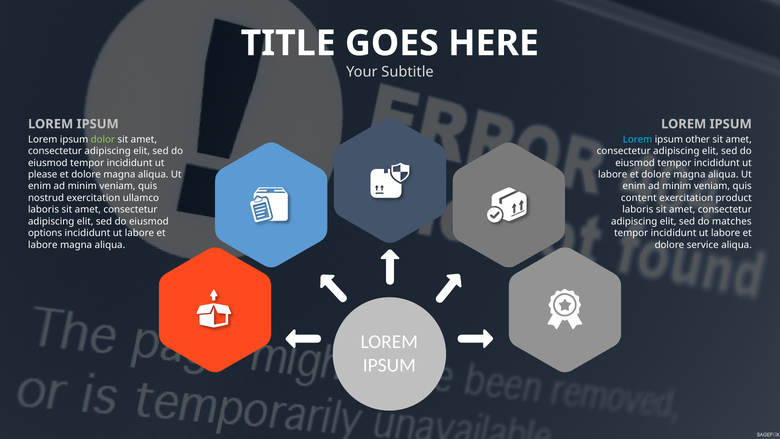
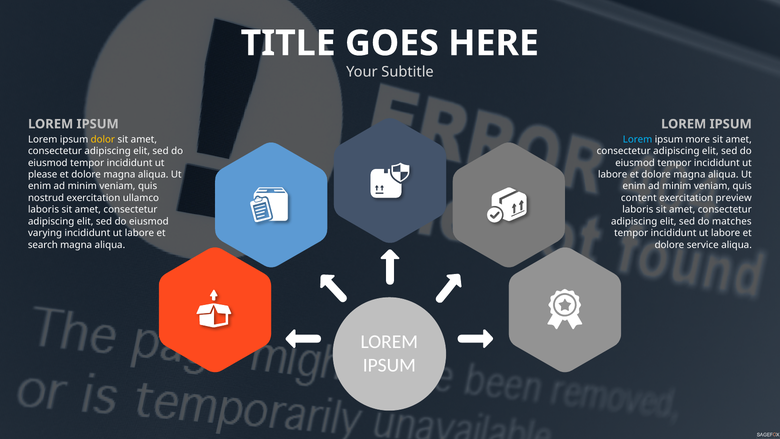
dolor colour: light green -> yellow (103, 139)
other: other -> more (698, 139)
product: product -> preview (734, 198)
options: options -> varying (45, 233)
labore: labore -> search (43, 245)
